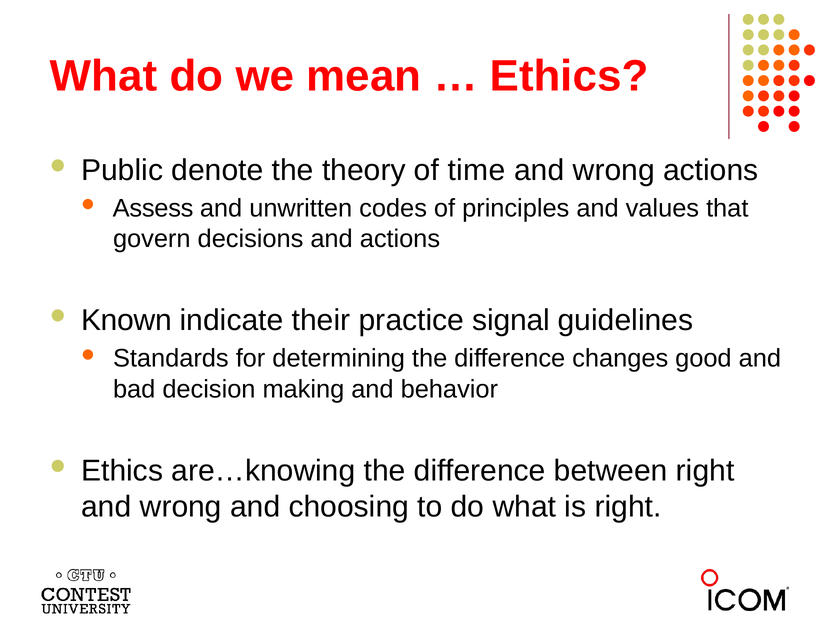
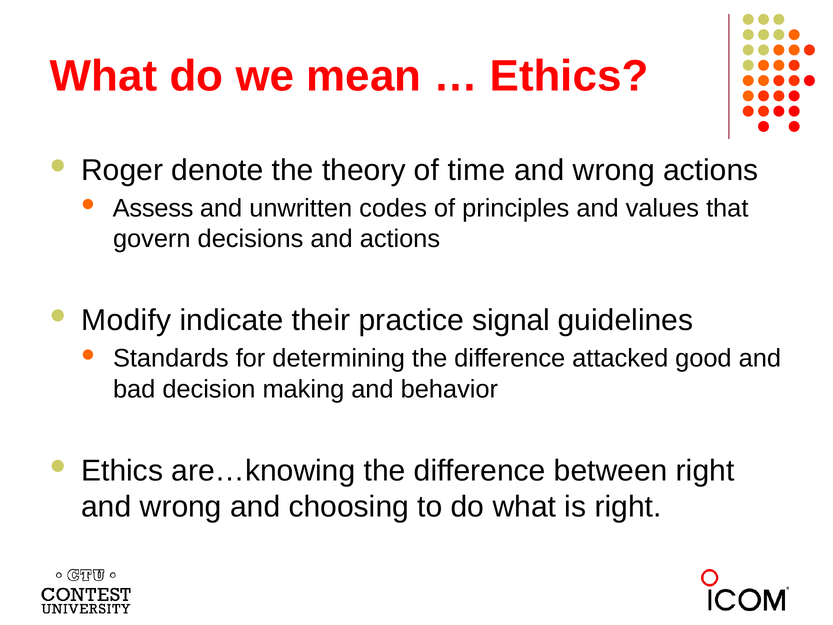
Public: Public -> Roger (122, 170)
Known: Known -> Modify (126, 320)
changes: changes -> attacked (620, 358)
